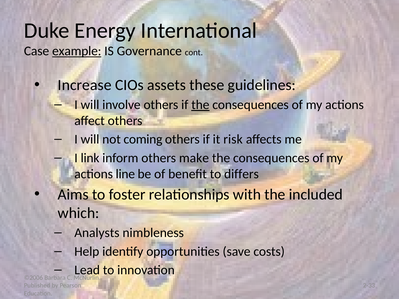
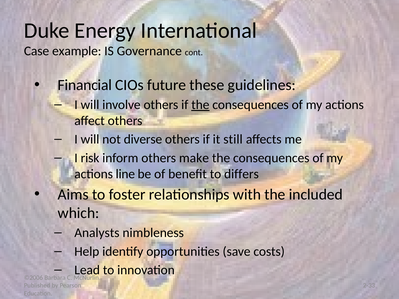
example underline: present -> none (77, 51)
Increase: Increase -> Financial (85, 85)
assets: assets -> future (167, 85)
coming: coming -> diverse (143, 139)
risk: risk -> still (233, 139)
link: link -> risk (90, 158)
